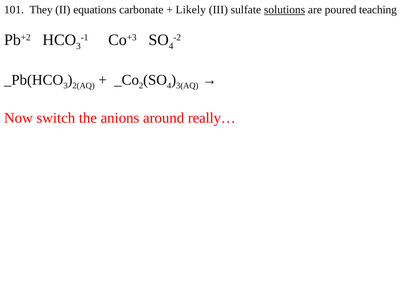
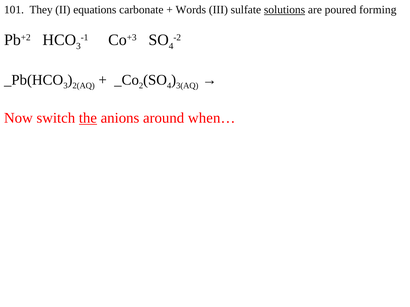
Likely: Likely -> Words (191, 10)
teaching: teaching -> forming (378, 10)
the underline: none -> present (88, 118)
really…: really… -> when… (212, 118)
